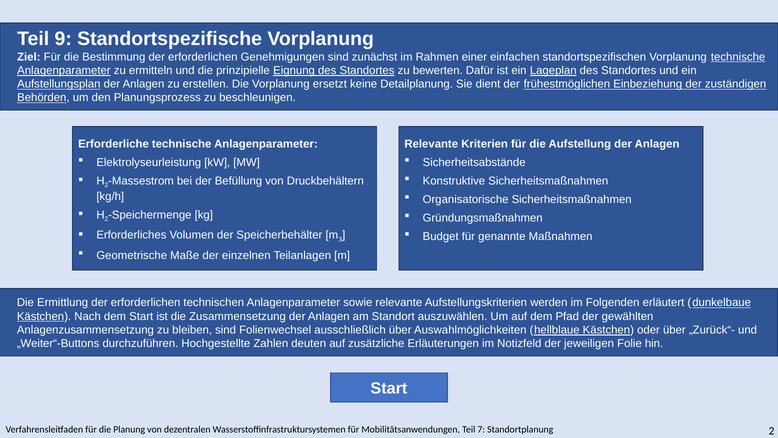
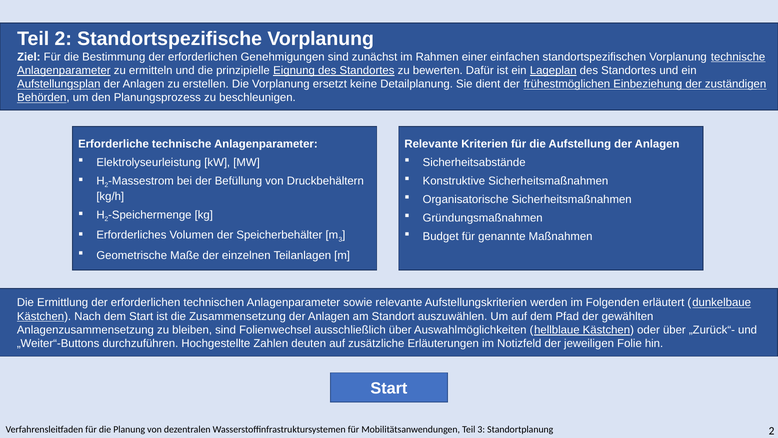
Teil 9: 9 -> 2 (63, 39)
Teil 7: 7 -> 3 (481, 429)
